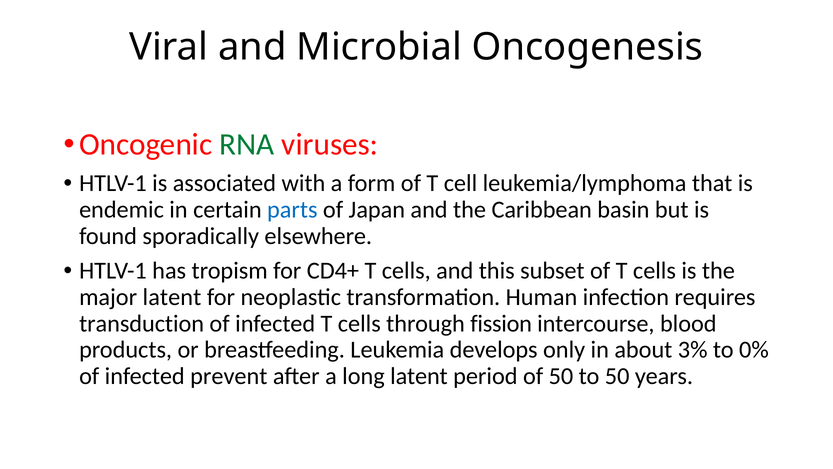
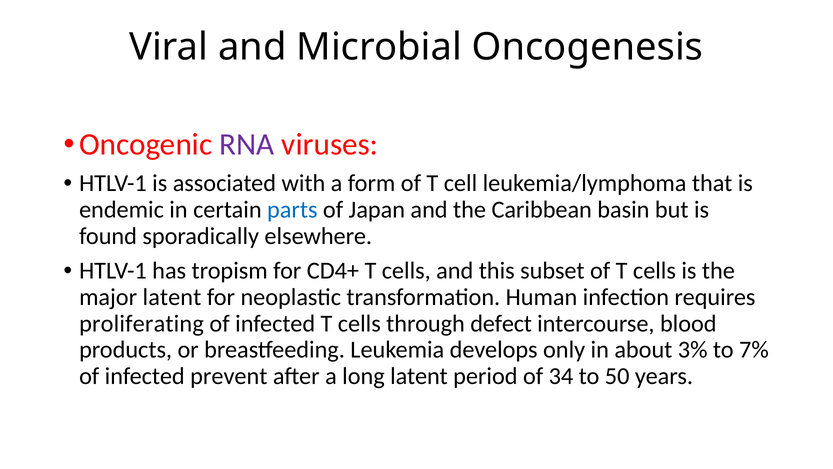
RNA colour: green -> purple (247, 145)
transduction: transduction -> proliferating (141, 323)
fission: fission -> defect (501, 323)
0%: 0% -> 7% (754, 349)
of 50: 50 -> 34 (561, 376)
